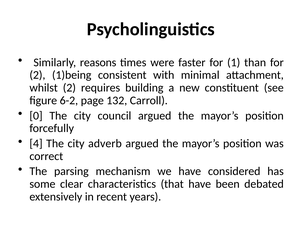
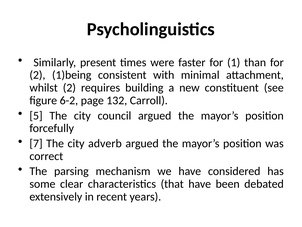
reasons: reasons -> present (98, 62)
0: 0 -> 5 (36, 115)
4: 4 -> 7 (36, 143)
